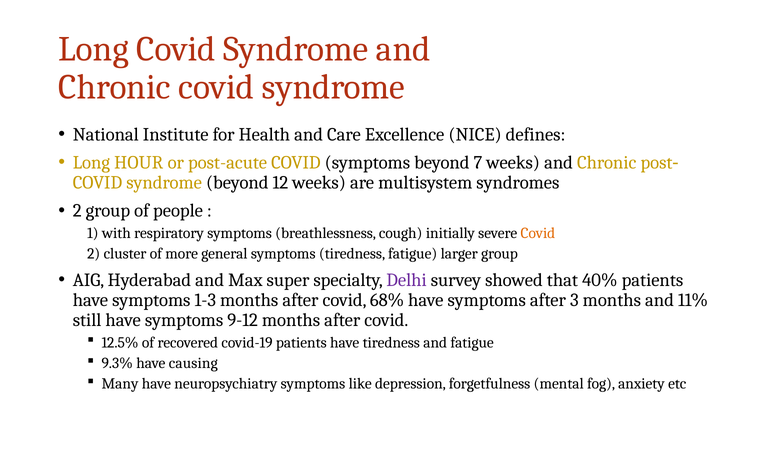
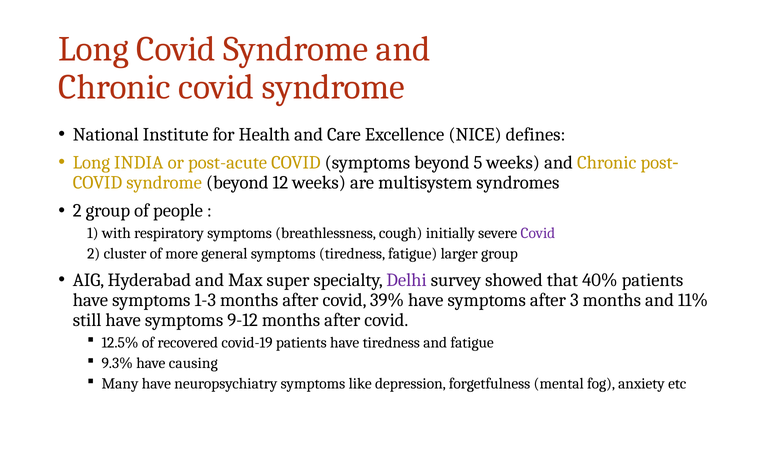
HOUR: HOUR -> INDIA (139, 163)
7: 7 -> 5 (478, 163)
Covid colour: orange -> purple (538, 233)
68%: 68% -> 39% (387, 300)
